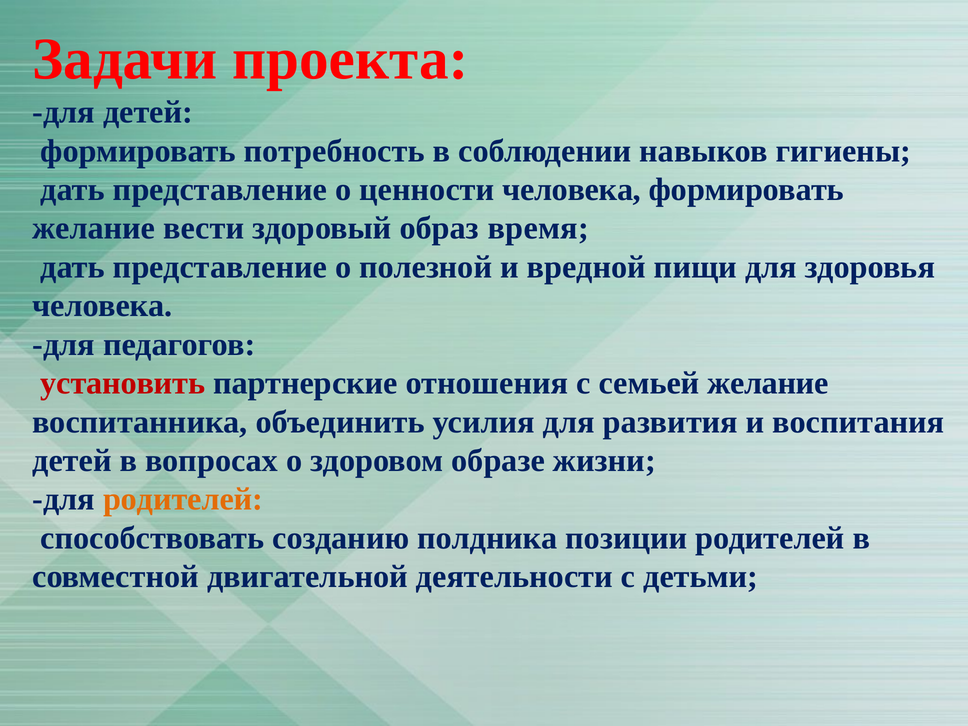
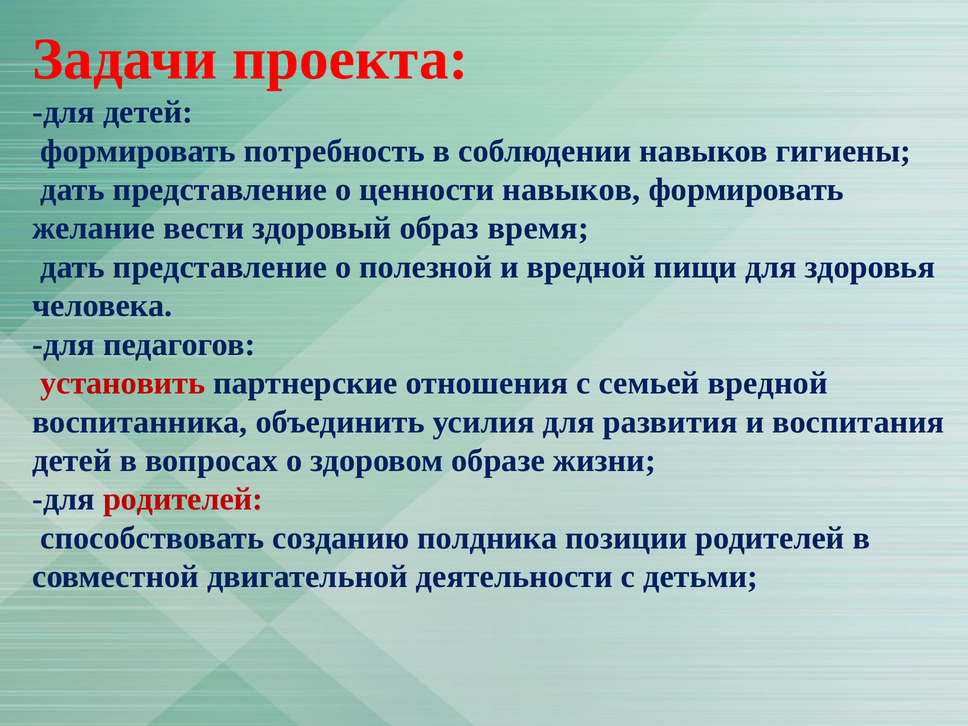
ценности человека: человека -> навыков (571, 190)
семьей желание: желание -> вредной (768, 383)
родителей colour: orange -> red (183, 499)
